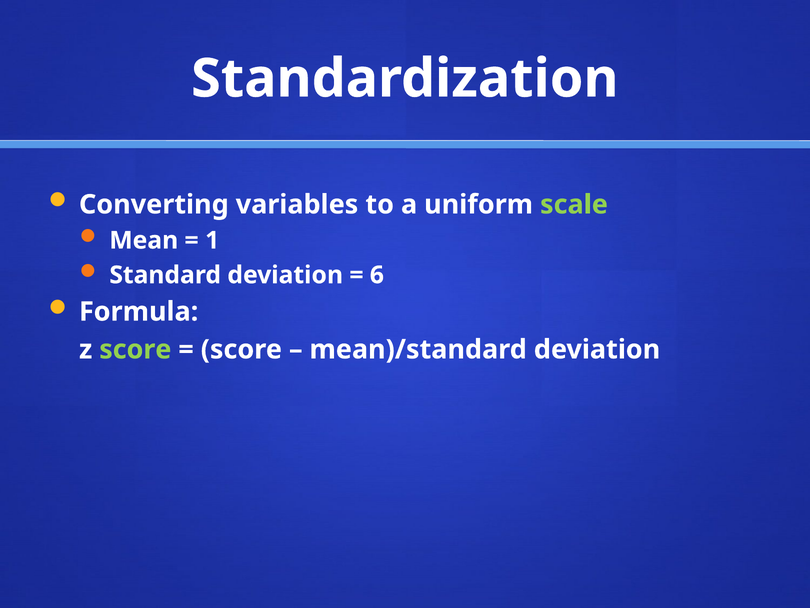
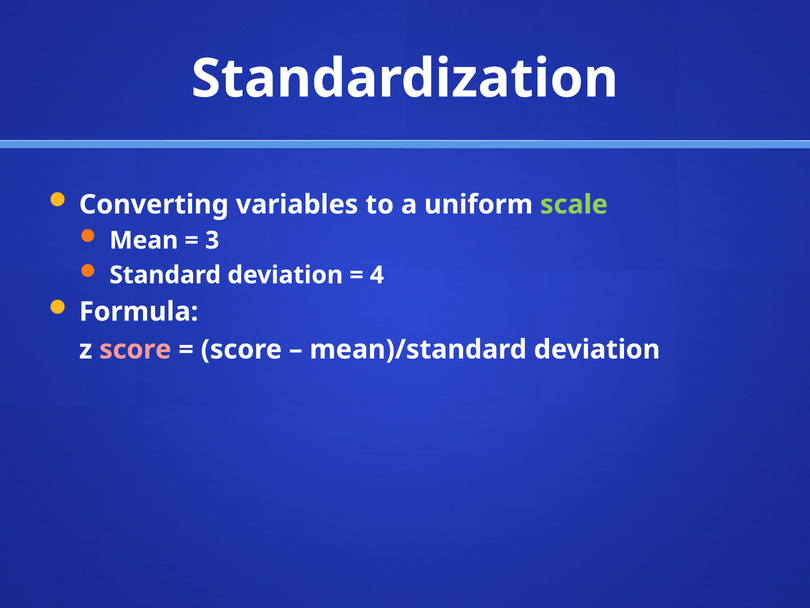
1: 1 -> 3 (212, 240)
6: 6 -> 4 (377, 275)
score colour: light green -> pink (135, 349)
